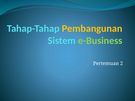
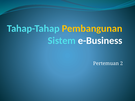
e-Business colour: light green -> white (100, 41)
